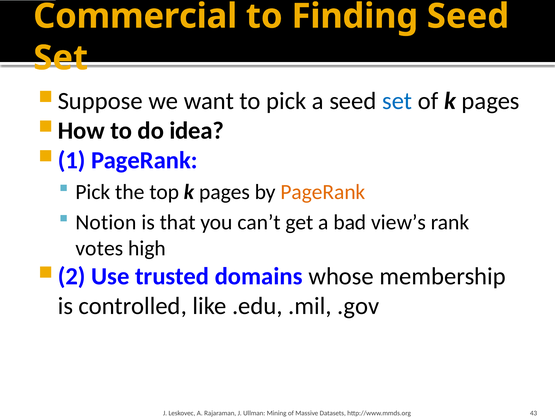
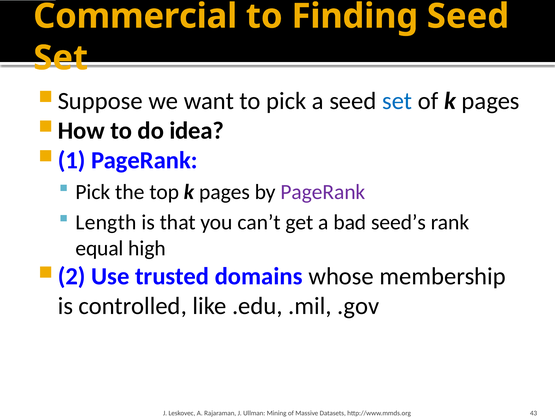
PageRank colour: orange -> purple (323, 192)
Notion: Notion -> Length (106, 222)
view’s: view’s -> seed’s (399, 222)
votes: votes -> equal (99, 248)
